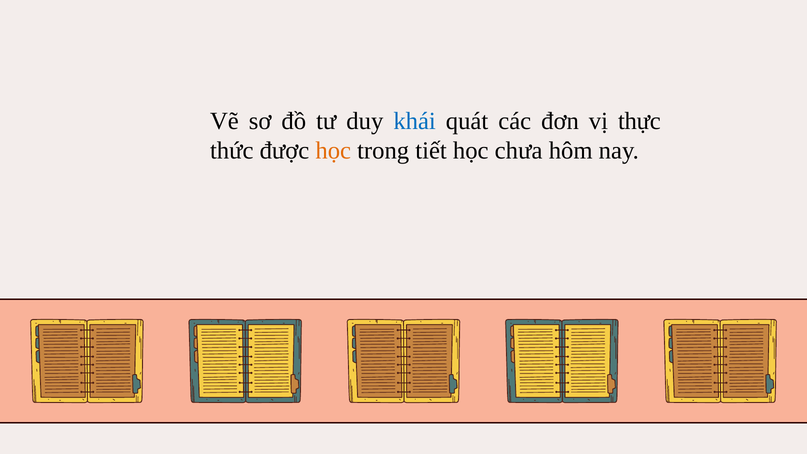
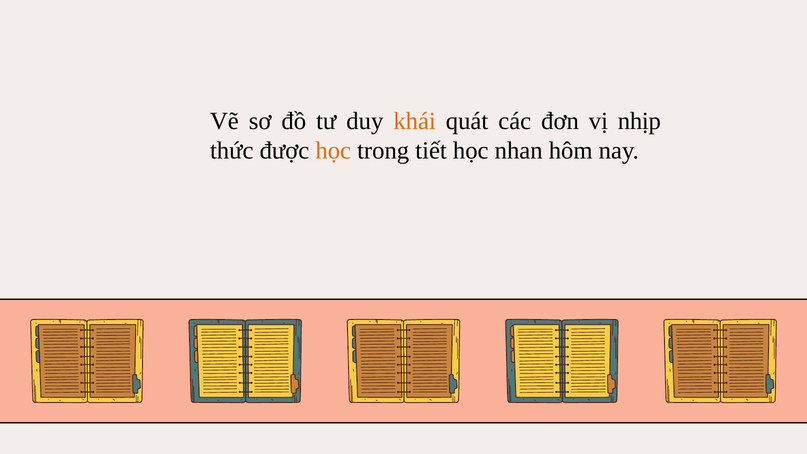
khái colour: blue -> orange (415, 121)
thực: thực -> nhịp (639, 121)
chưa: chưa -> nhan (519, 151)
